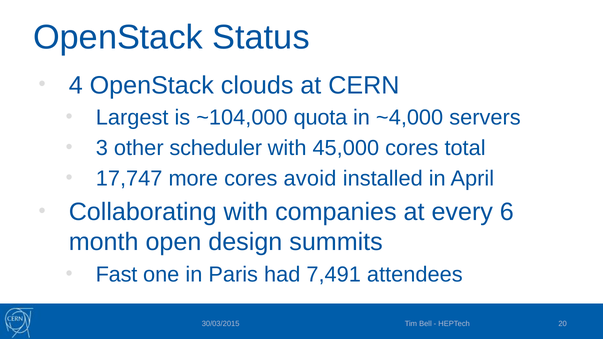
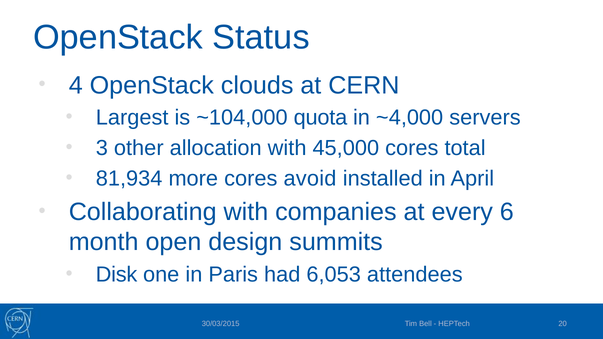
scheduler: scheduler -> allocation (216, 148)
17,747: 17,747 -> 81,934 (129, 179)
Fast: Fast -> Disk (117, 275)
7,491: 7,491 -> 6,053 (334, 275)
